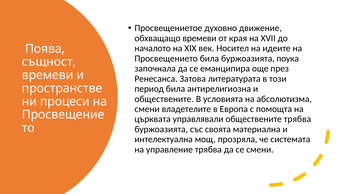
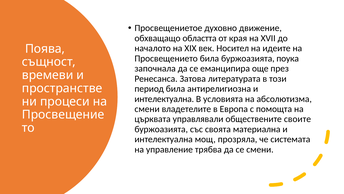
обхващащо времеви: времеви -> областта (200, 38)
обществените: обществените -> интелектуална (164, 99)
обществените трябва: трябва -> своите (297, 119)
